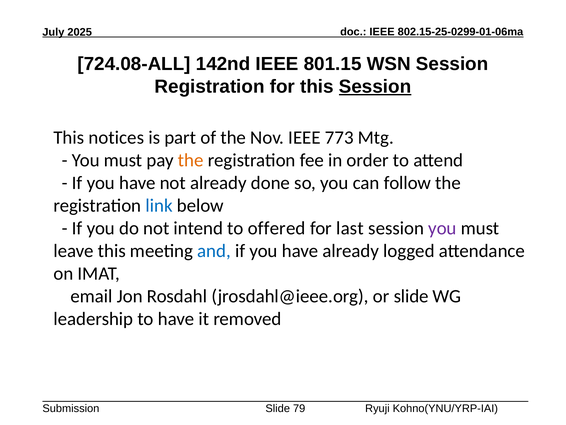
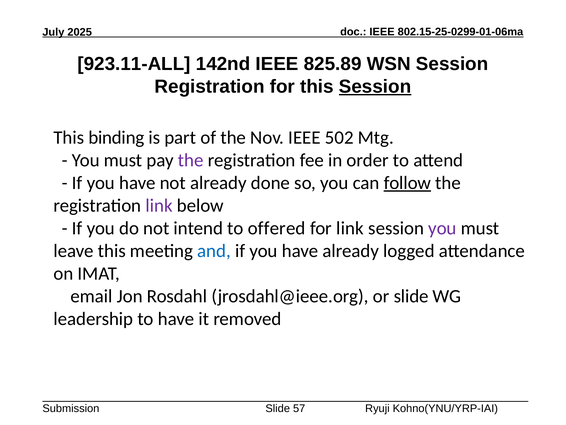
724.08-ALL: 724.08-ALL -> 923.11-ALL (134, 64)
801.15: 801.15 -> 825.89 (333, 64)
notices: notices -> binding (116, 137)
773: 773 -> 502 (339, 137)
the colour: orange -> purple (191, 160)
follow underline: none -> present (407, 183)
link colour: blue -> purple (159, 205)
for last: last -> link (350, 228)
79: 79 -> 57 (299, 408)
